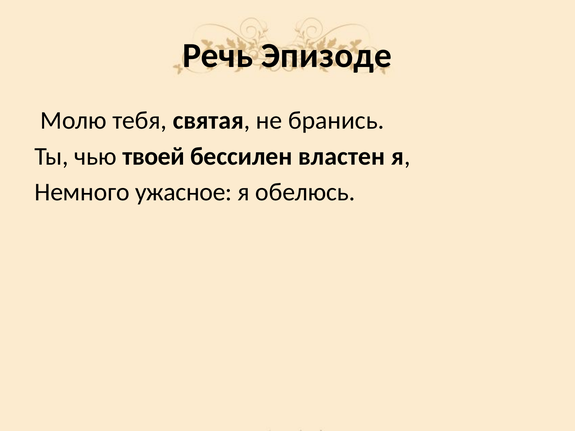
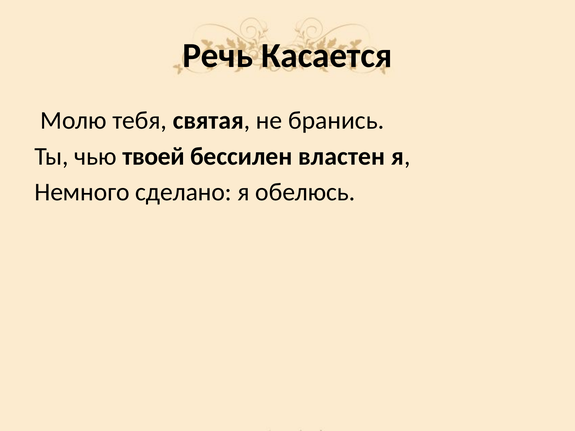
Эпизоде: Эпизоде -> Касается (327, 56)
ужасное: ужасное -> сделано (183, 192)
